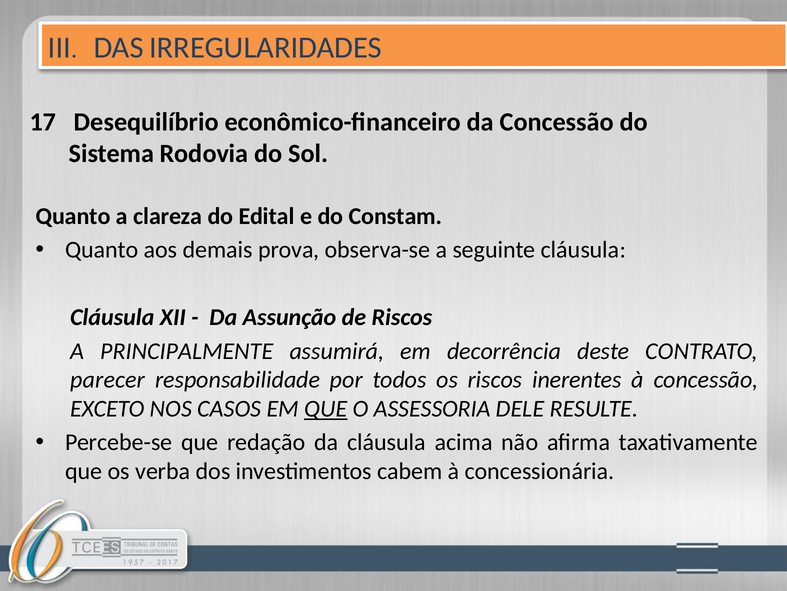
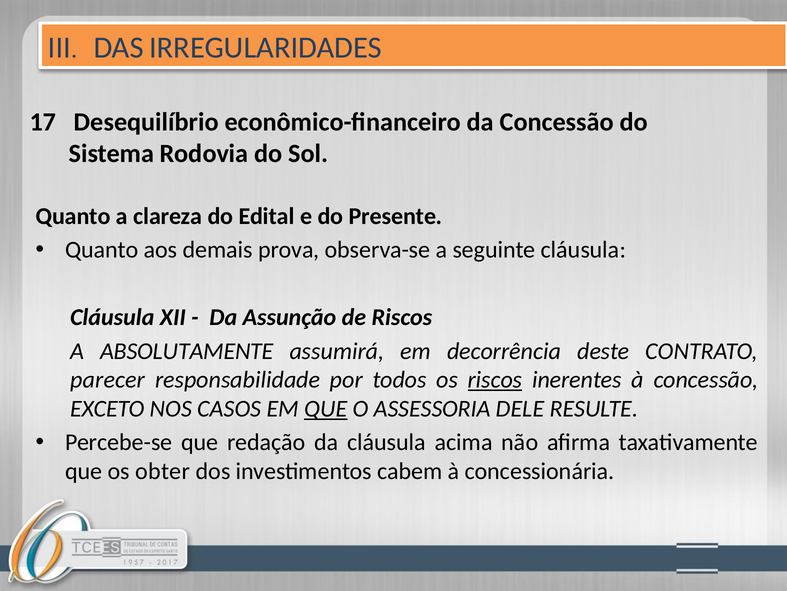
Constam: Constam -> Presente (396, 216)
PRINCIPALMENTE: PRINCIPALMENTE -> ABSOLUTAMENTE (187, 351)
riscos underline: none -> present (495, 379)
verba: verba -> obter (163, 471)
